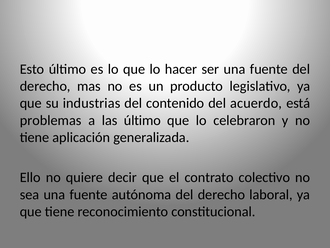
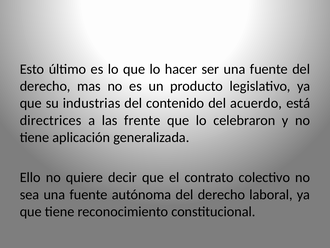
problemas: problemas -> directrices (51, 120)
las último: último -> frente (142, 120)
